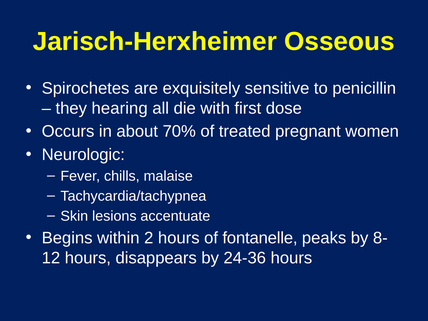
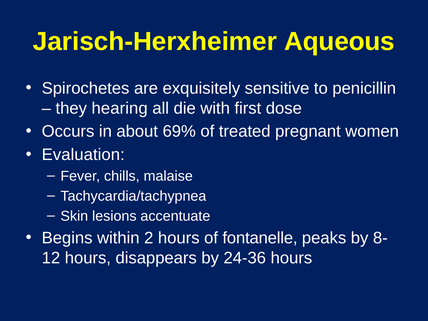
Osseous: Osseous -> Aqueous (339, 41)
70%: 70% -> 69% (179, 132)
Neurologic: Neurologic -> Evaluation (83, 155)
